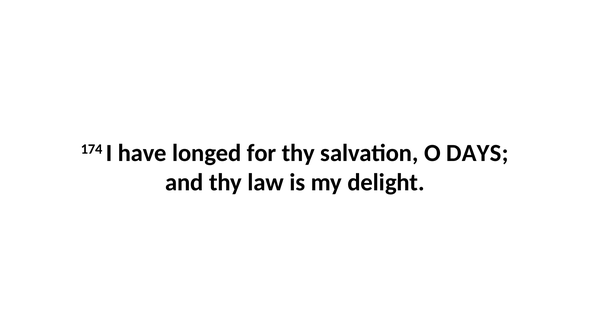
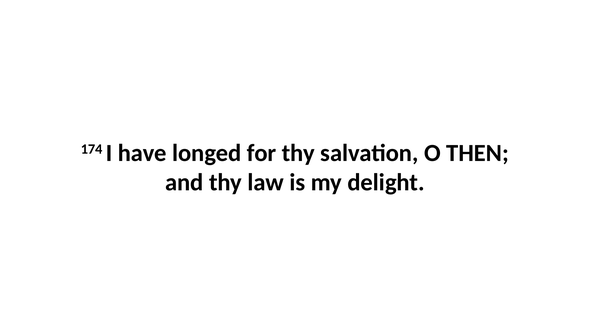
DAYS: DAYS -> THEN (477, 153)
